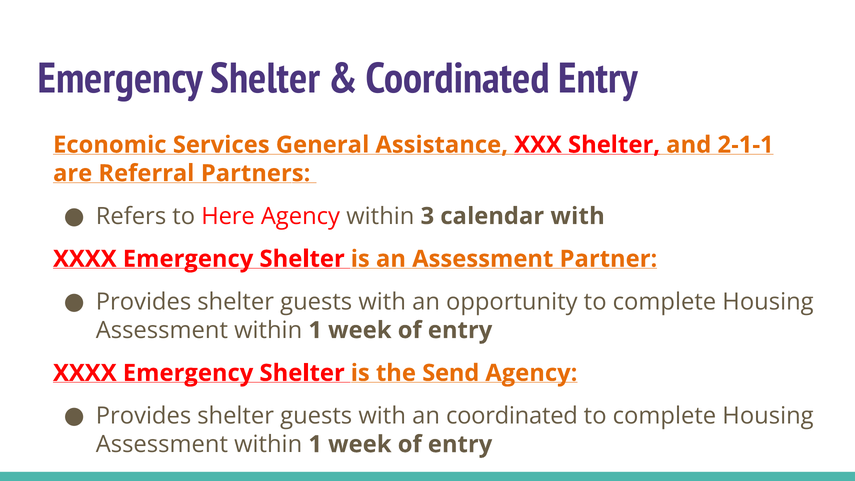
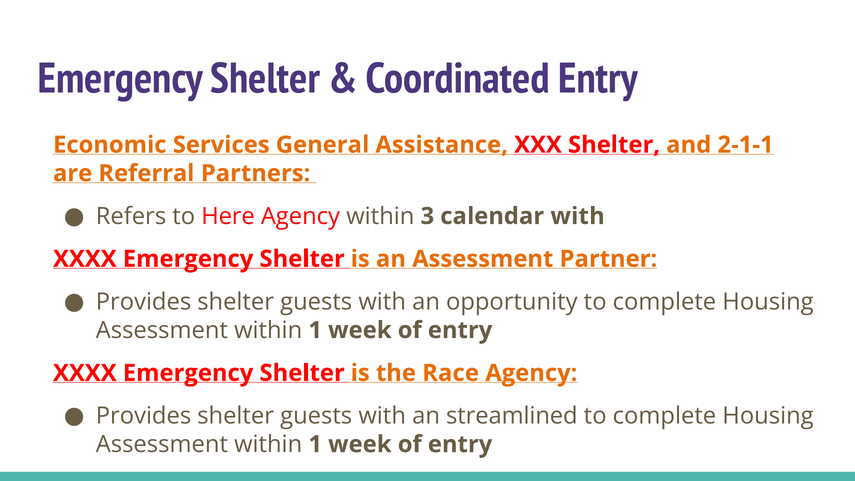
Send: Send -> Race (451, 373)
an coordinated: coordinated -> streamlined (512, 416)
